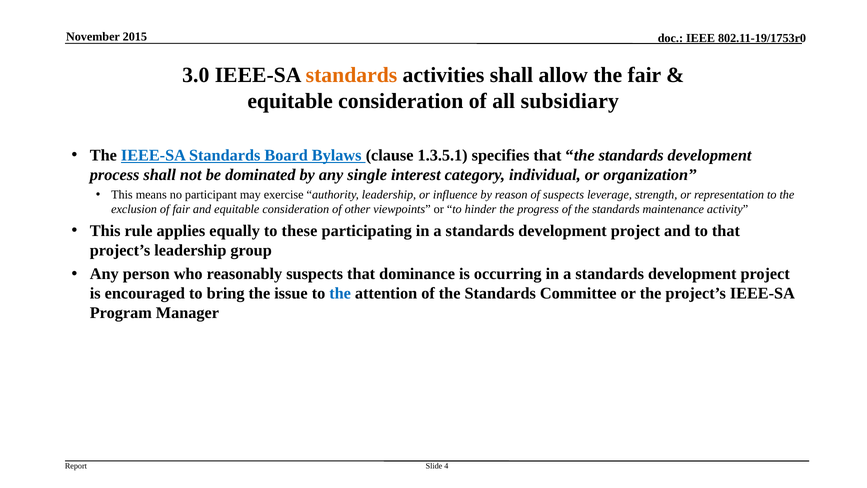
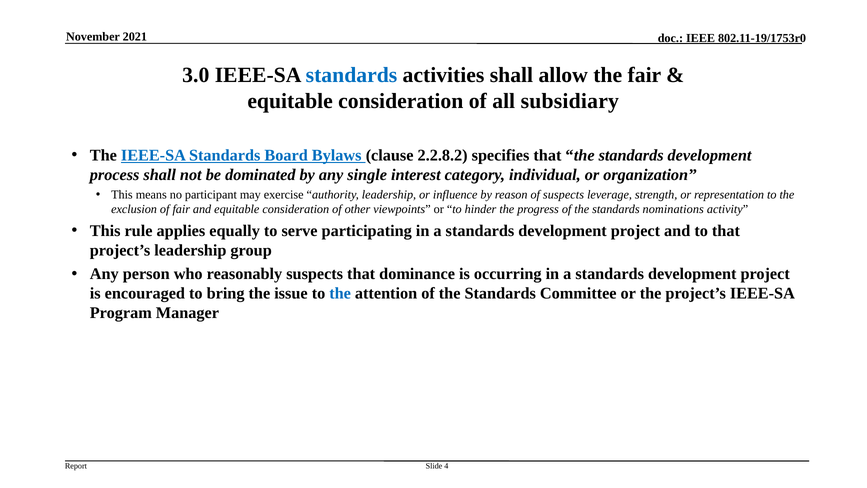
2015: 2015 -> 2021 (135, 37)
standards colour: orange -> blue (351, 75)
1.3.5.1: 1.3.5.1 -> 2.2.8.2 (443, 155)
maintenance: maintenance -> nominations (673, 209)
these: these -> serve (300, 231)
